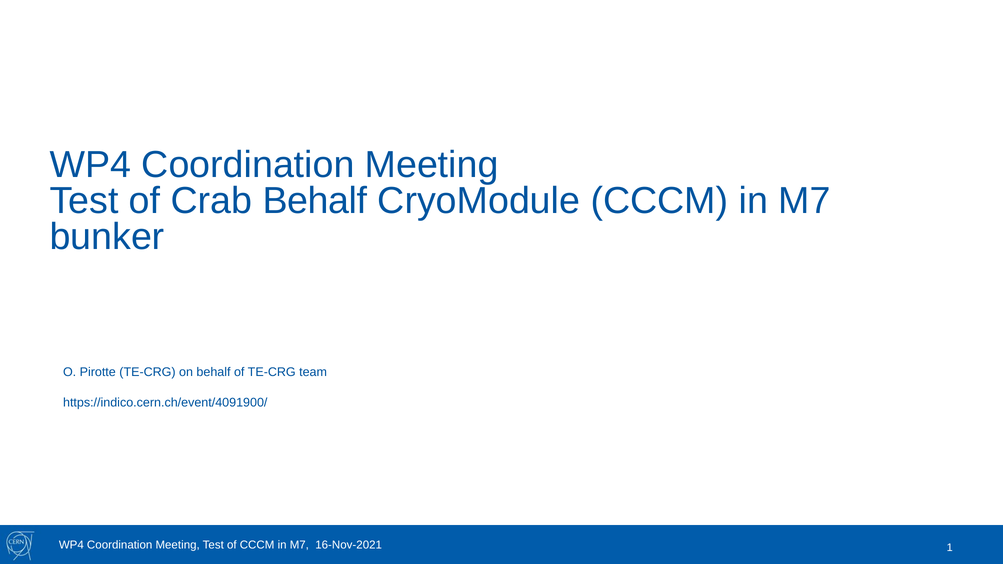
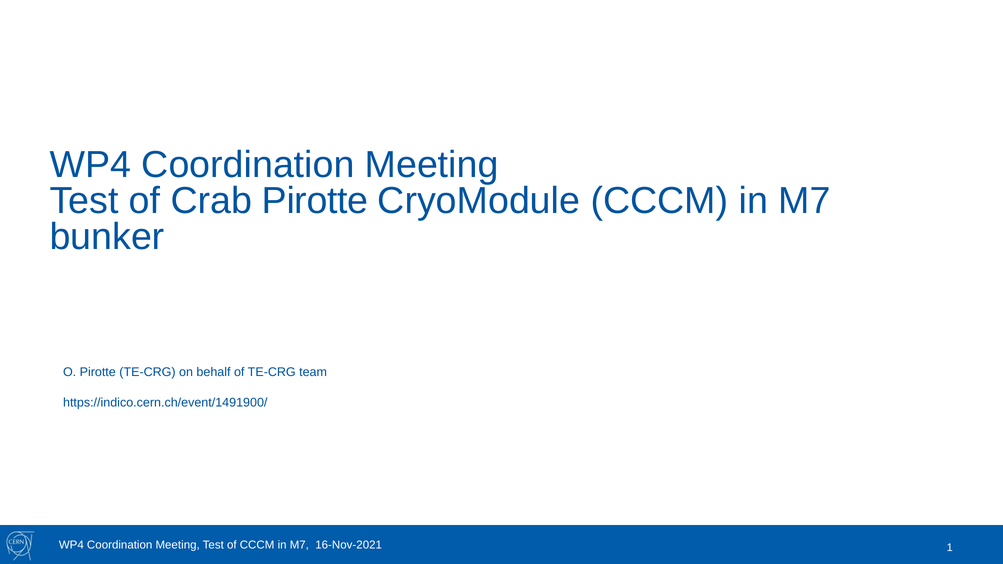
Crab Behalf: Behalf -> Pirotte (315, 201)
https://indico.cern.ch/event/4091900/: https://indico.cern.ch/event/4091900/ -> https://indico.cern.ch/event/1491900/ (165, 403)
